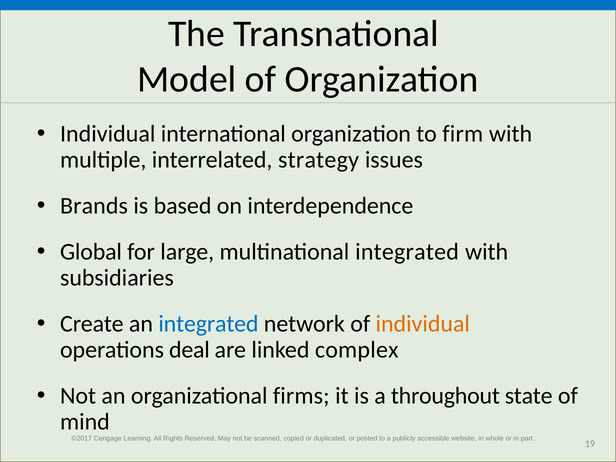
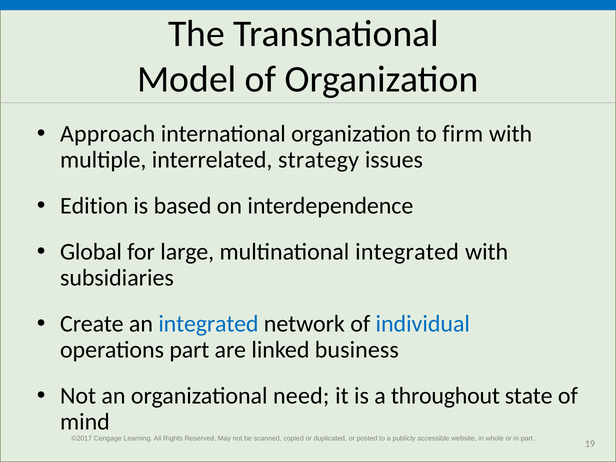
Individual: Individual -> Approach (108, 134)
Brands: Brands -> Edition (94, 206)
individual colour: orange -> blue (423, 324)
operations deal: deal -> part (189, 350)
complex: complex -> business (357, 350)
firms: firms -> need (301, 396)
